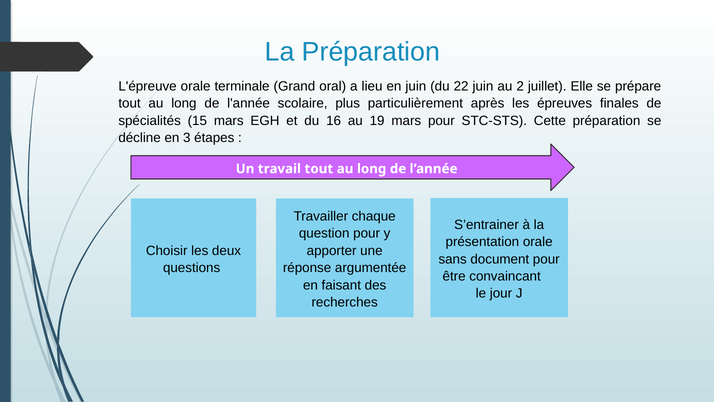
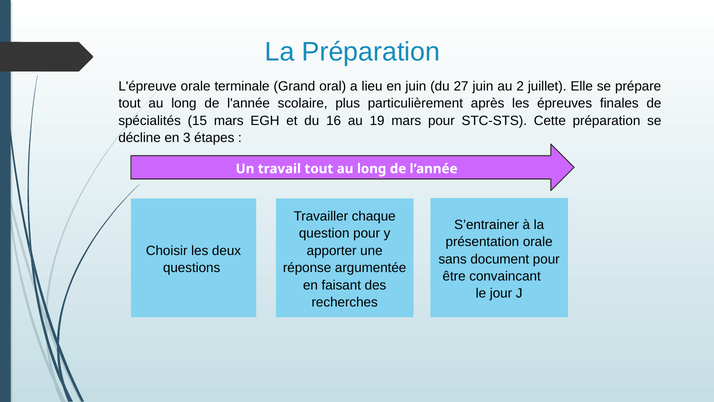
22: 22 -> 27 (461, 86)
